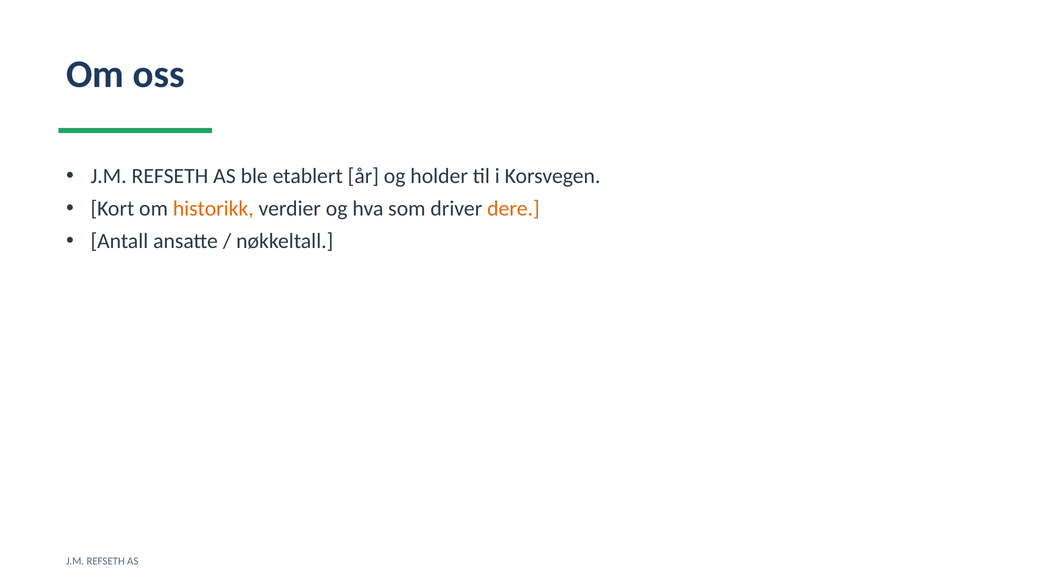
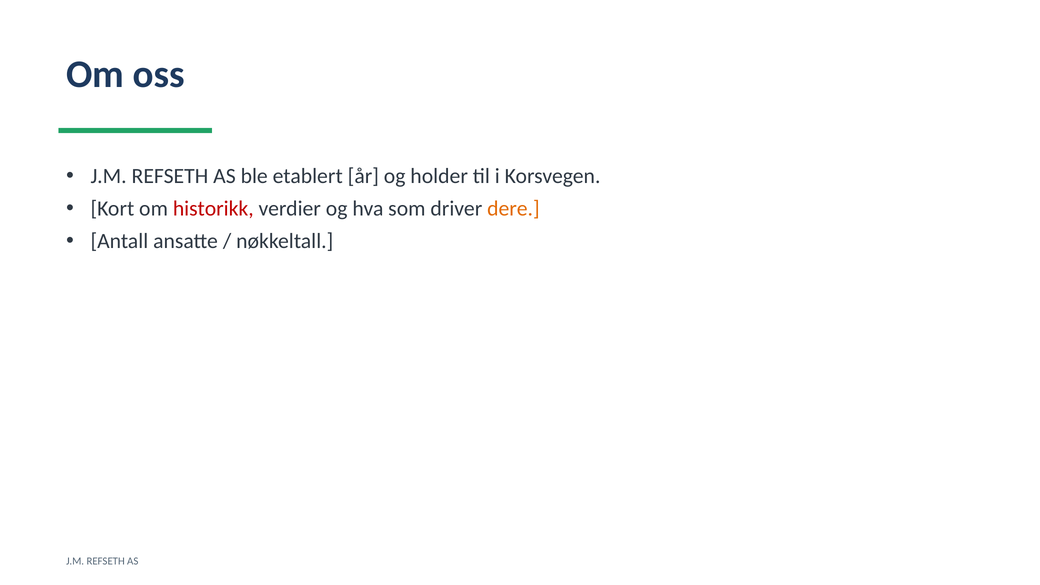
historikk colour: orange -> red (213, 209)
